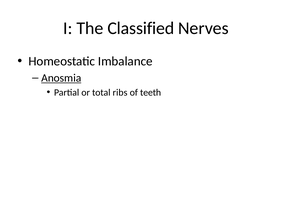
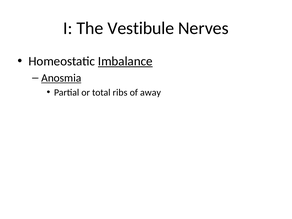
Classified: Classified -> Vestibule (141, 28)
Imbalance underline: none -> present (125, 61)
teeth: teeth -> away (150, 93)
